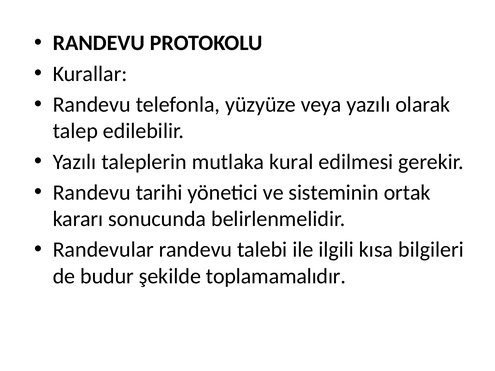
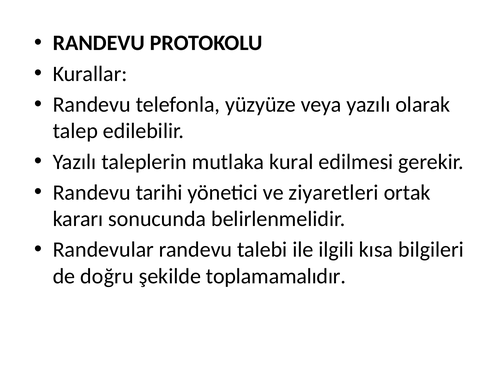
sisteminin: sisteminin -> ziyaretleri (334, 193)
budur: budur -> doğru (107, 276)
